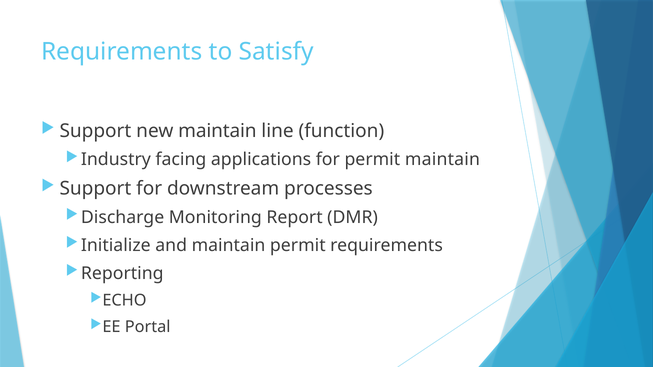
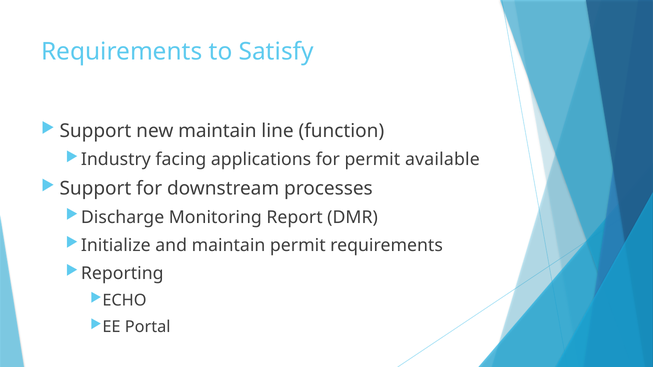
permit maintain: maintain -> available (442, 160)
